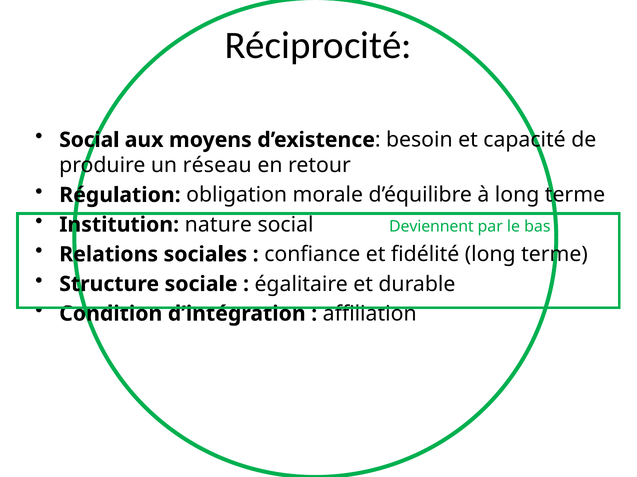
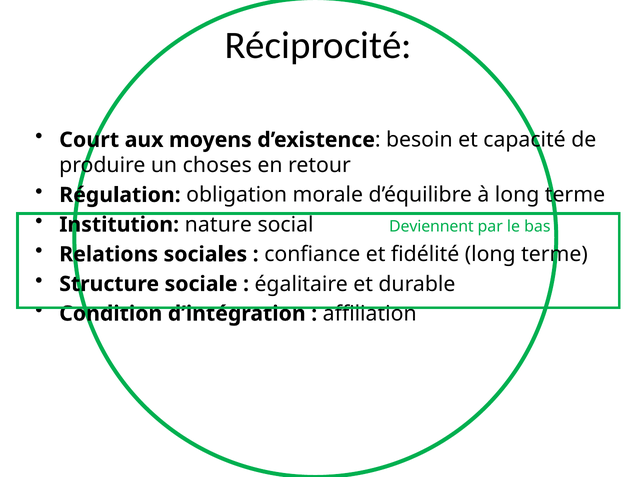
Social: Social -> Court (89, 140)
réseau: réseau -> choses (217, 166)
